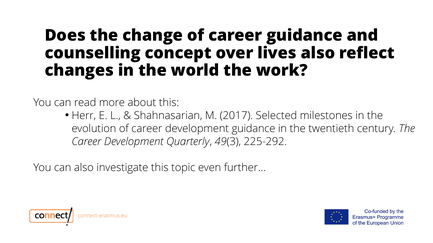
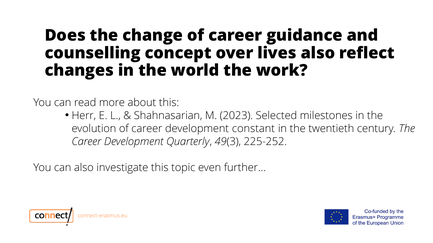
2017: 2017 -> 2023 (236, 116)
development guidance: guidance -> constant (253, 129)
225-292: 225-292 -> 225-252 (265, 142)
